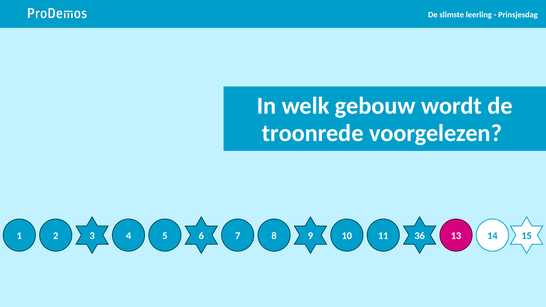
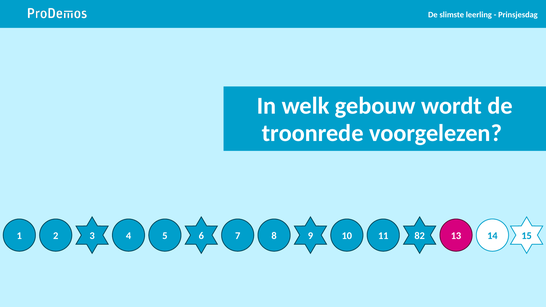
36: 36 -> 82 (420, 236)
